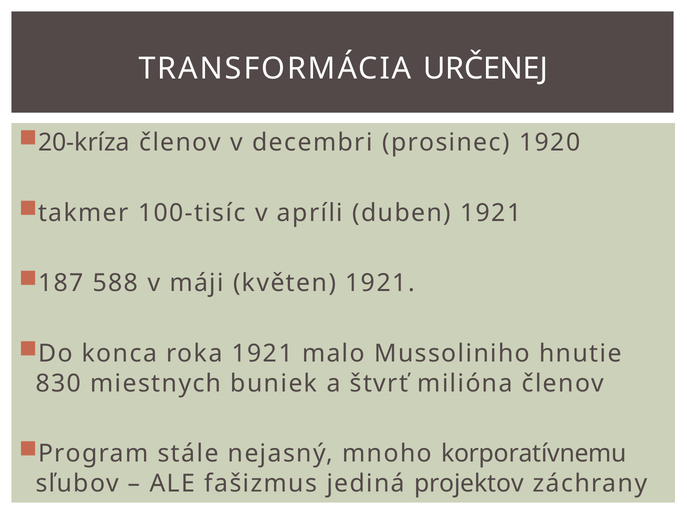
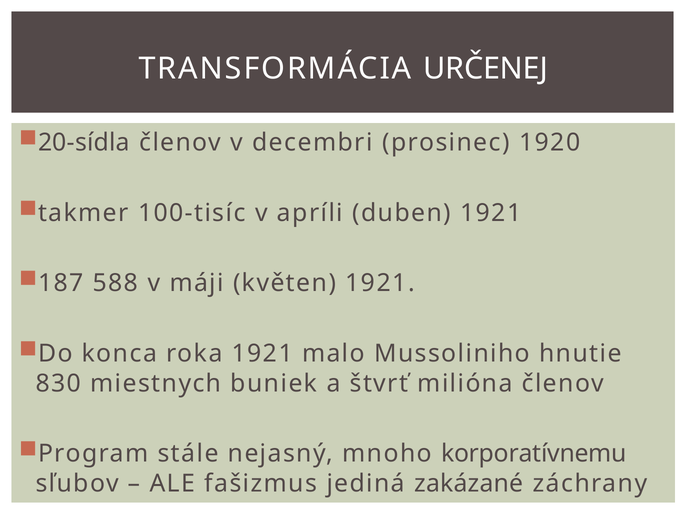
20-kríza: 20-kríza -> 20-sídla (84, 142)
projektov: projektov -> zakázané (469, 483)
